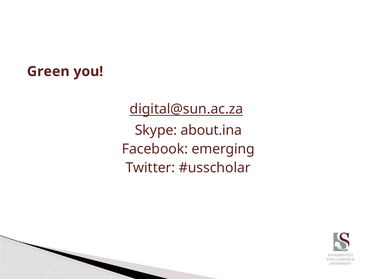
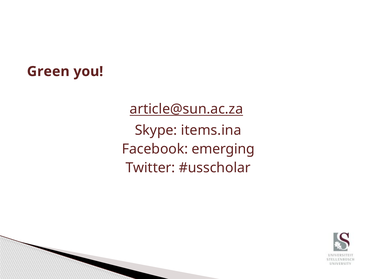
digital@sun.ac.za: digital@sun.ac.za -> article@sun.ac.za (186, 109)
about.ina: about.ina -> items.ina (211, 130)
